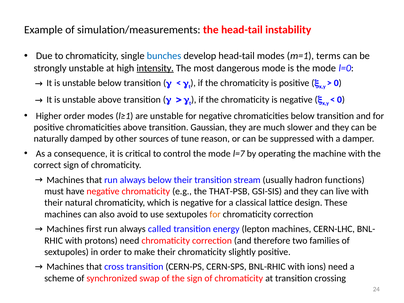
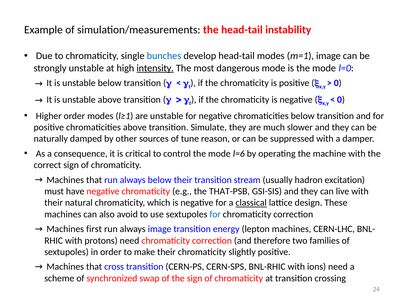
m=1 terms: terms -> image (328, 56)
Gaussian: Gaussian -> Simulate (209, 127)
l=7: l=7 -> l=6 (239, 154)
functions: functions -> excitation (345, 180)
classical underline: none -> present (251, 203)
for colour: orange -> blue (215, 214)
always called: called -> image (160, 229)
